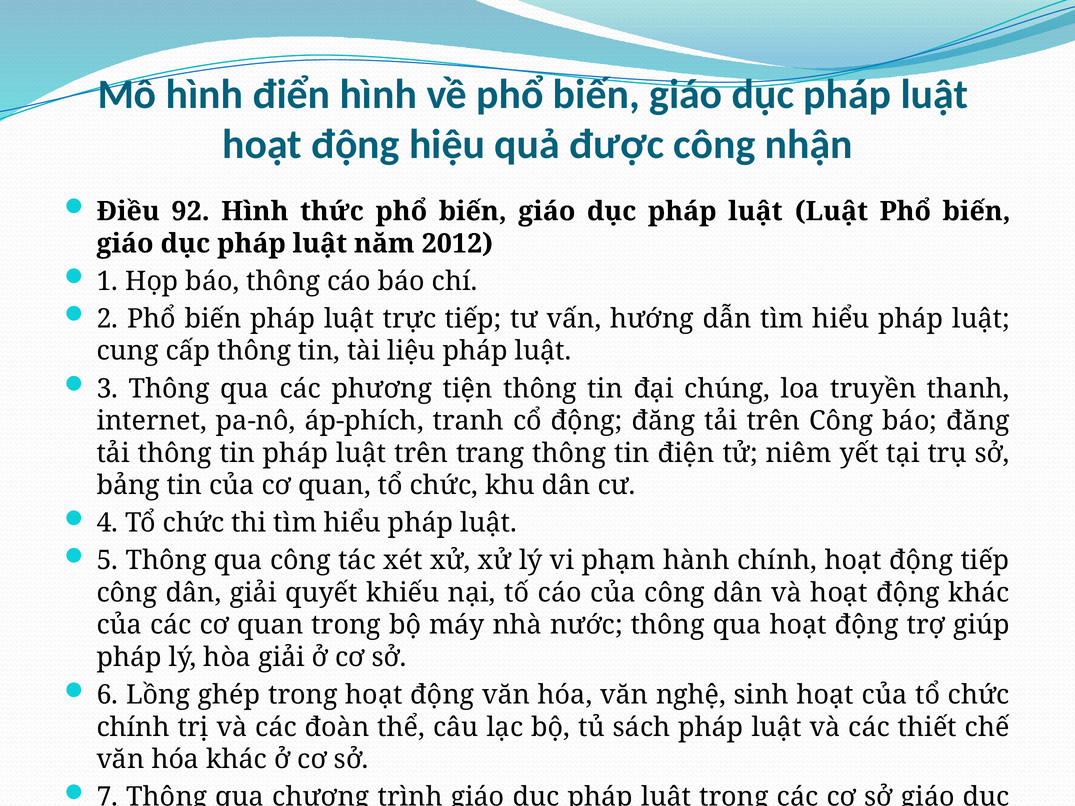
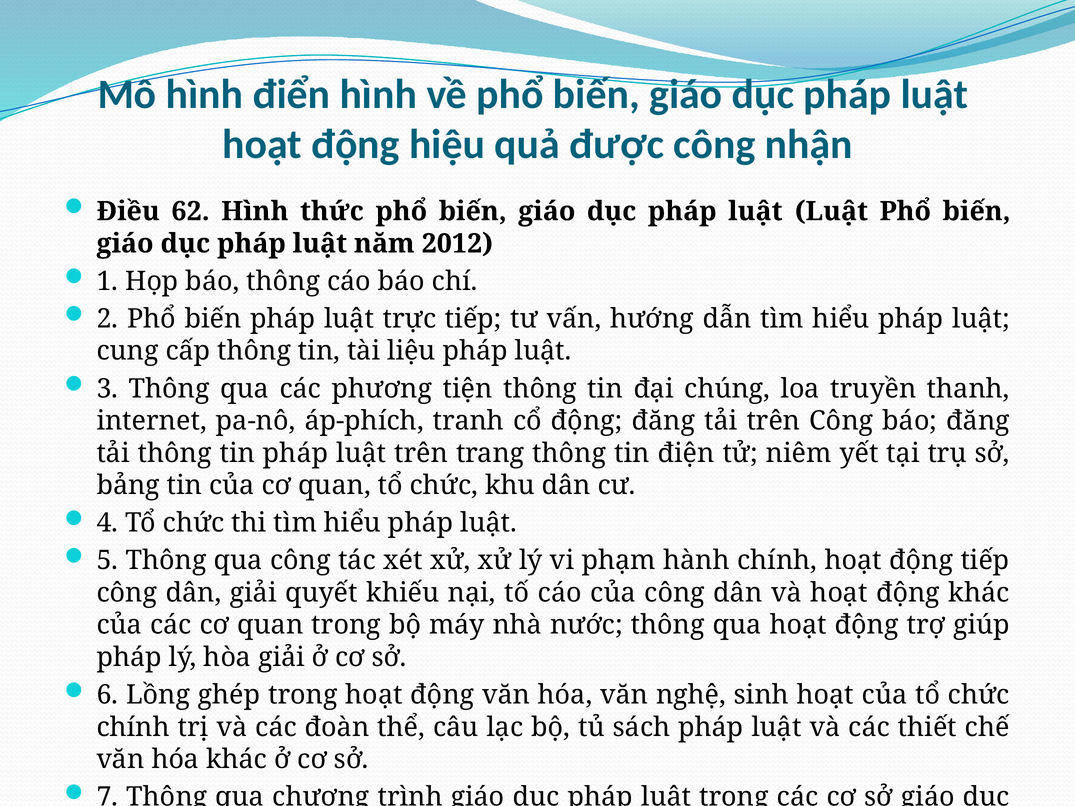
92: 92 -> 62 (190, 211)
